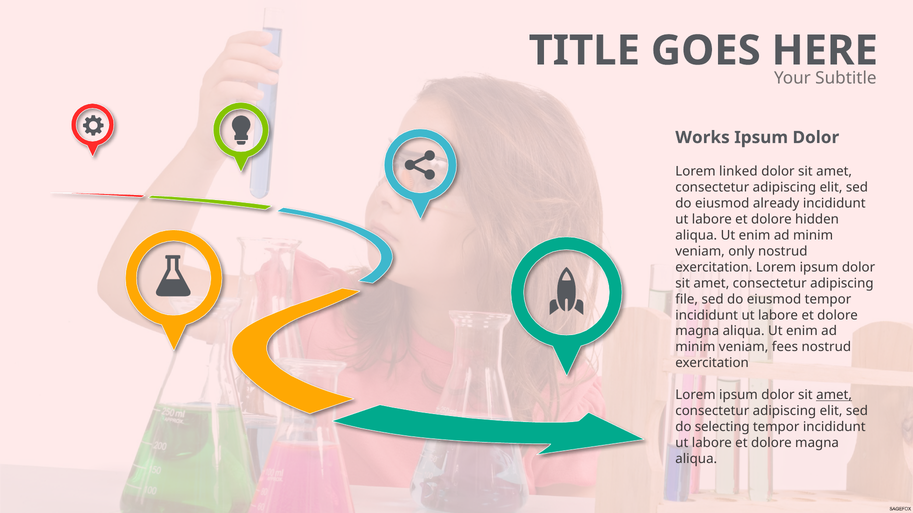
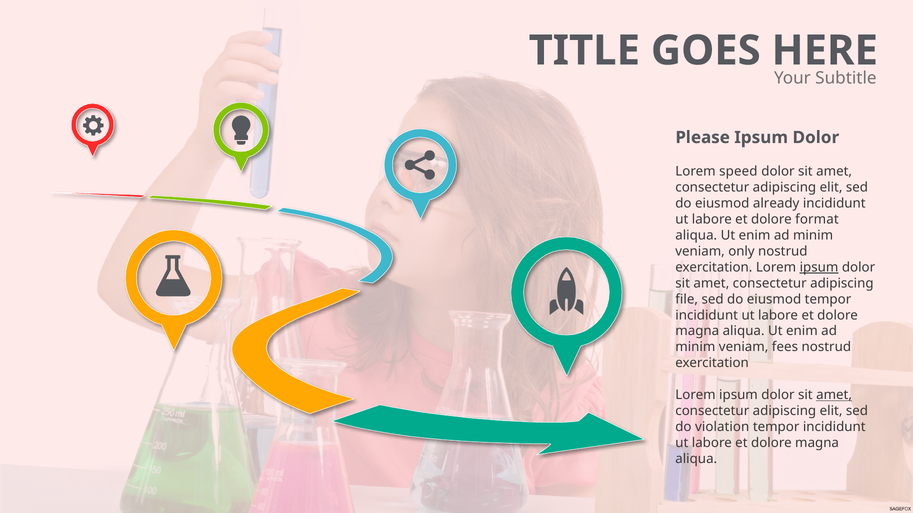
Works: Works -> Please (703, 138)
linked: linked -> speed (738, 172)
hidden: hidden -> format (817, 220)
ipsum underline: none -> present (819, 268)
selecting: selecting -> violation (722, 427)
